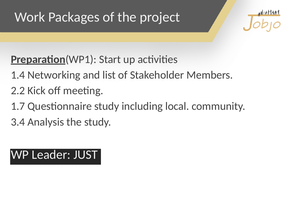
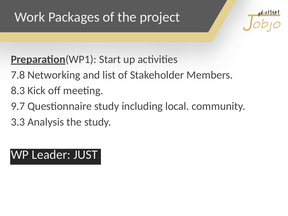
1.4: 1.4 -> 7.8 (18, 75)
2.2: 2.2 -> 8.3 (18, 91)
1.7: 1.7 -> 9.7 (18, 106)
3.4: 3.4 -> 3.3 (18, 122)
